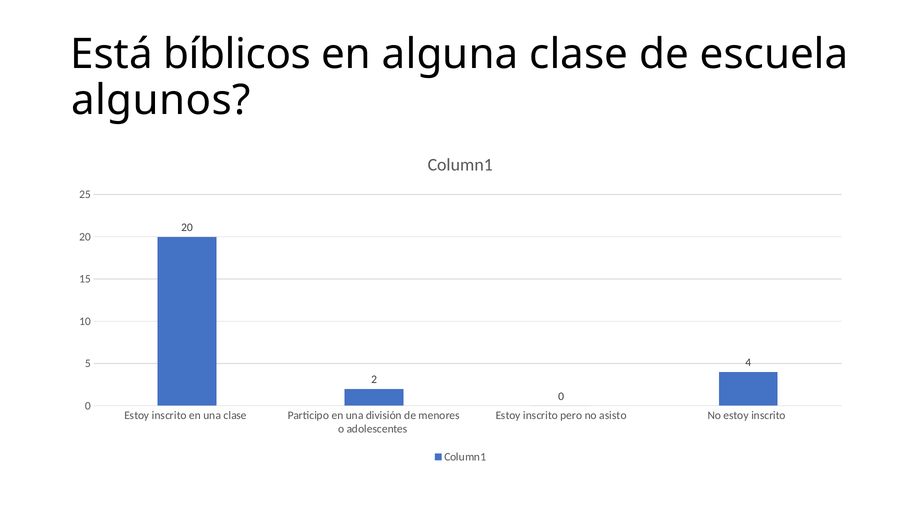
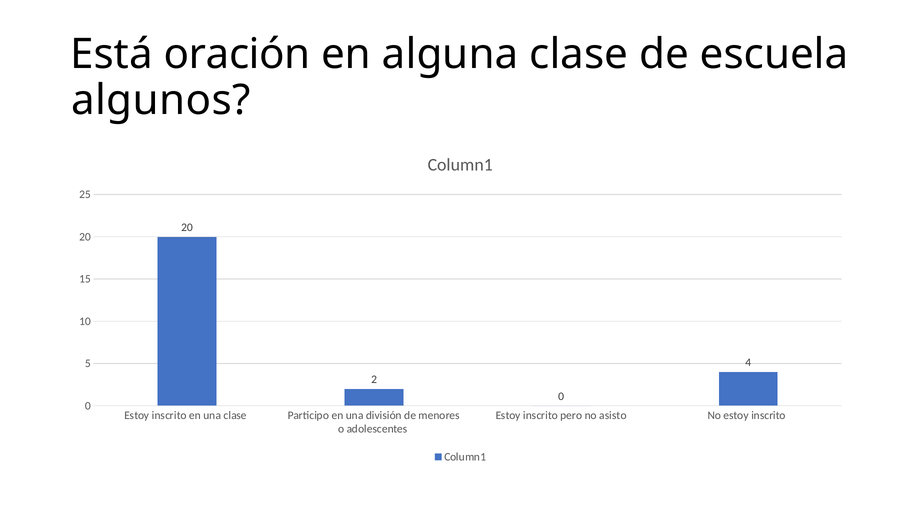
bíblicos: bíblicos -> oración (237, 55)
